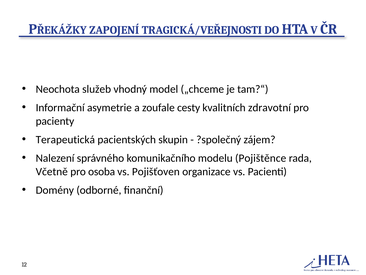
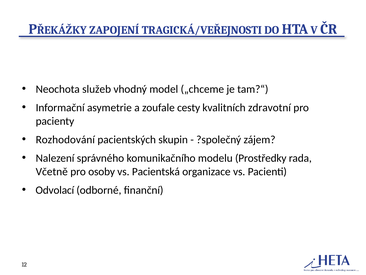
Terapeutická: Terapeutická -> Rozhodování (65, 139)
Pojištěnce: Pojištěnce -> Prostředky (261, 158)
osoba: osoba -> osoby (102, 171)
Pojišťoven: Pojišťoven -> Pacientská (156, 171)
Domény: Domény -> Odvolací (55, 190)
